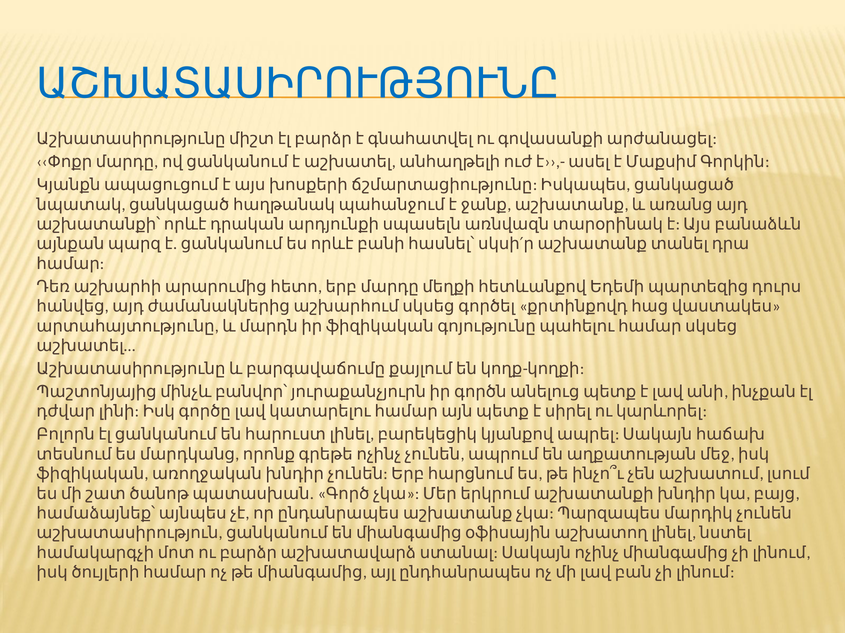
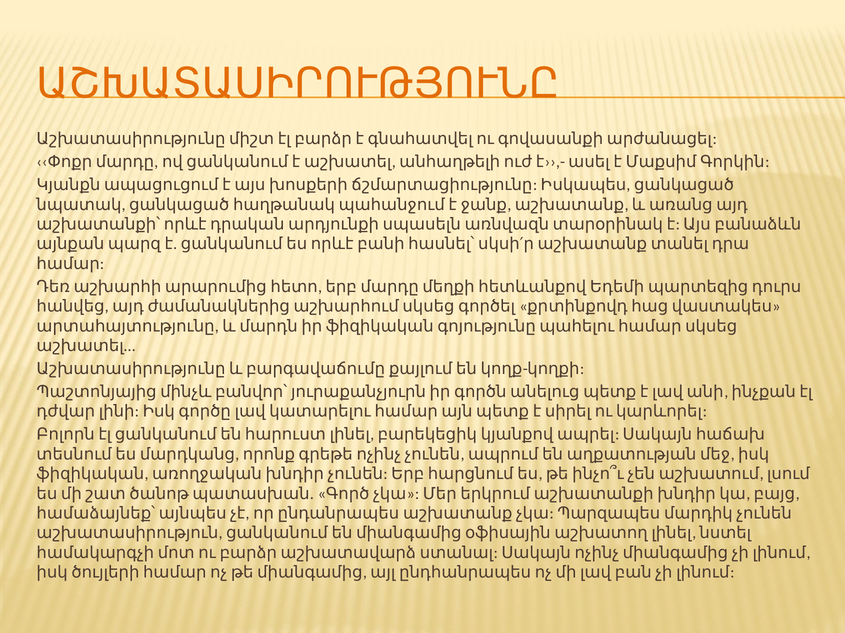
ԱՇԽԱՏԱՍԻՐՈՒԹՅՈՒՆԸ colour: blue -> orange (298, 84)
